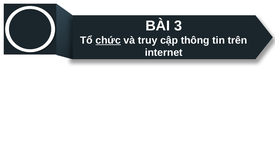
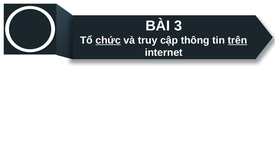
trên underline: none -> present (237, 40)
